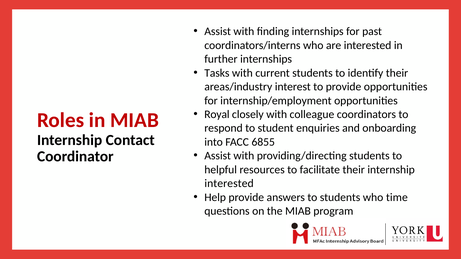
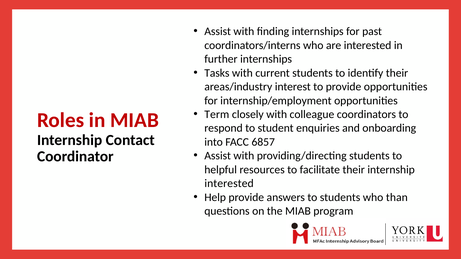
Royal: Royal -> Term (217, 114)
6855: 6855 -> 6857 (263, 142)
time: time -> than (397, 197)
